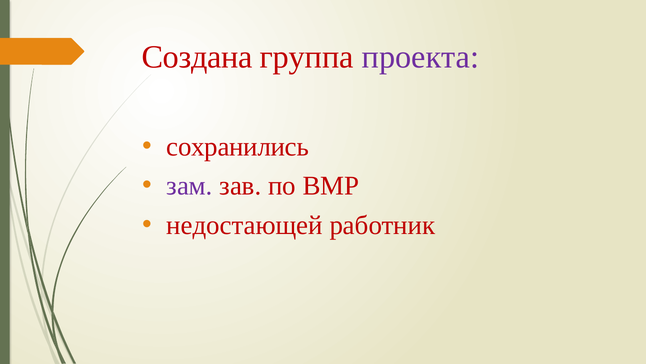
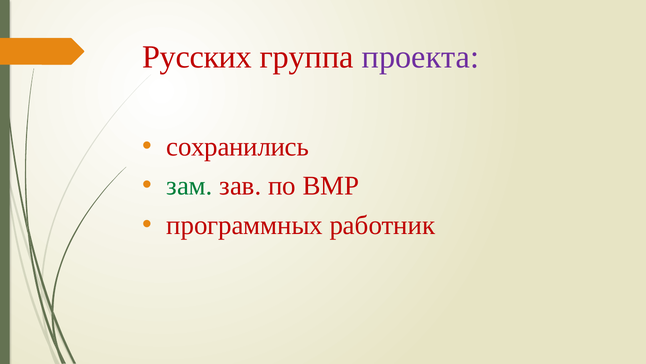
Создана: Создана -> Русских (197, 57)
зам colour: purple -> green (190, 186)
недостающей: недостающей -> программных (245, 225)
